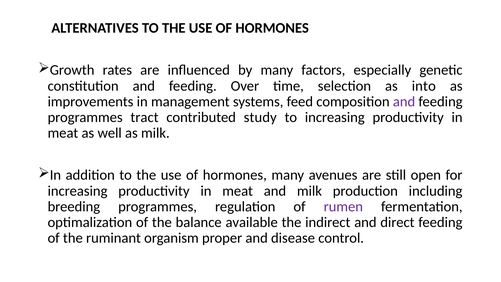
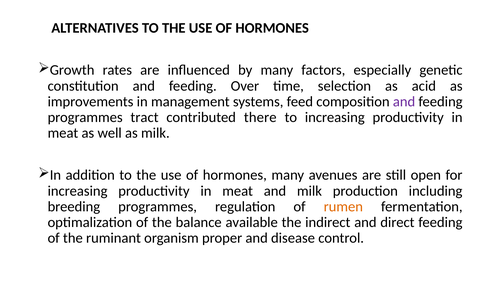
into: into -> acid (424, 86)
study: study -> there (260, 117)
rumen colour: purple -> orange (343, 206)
